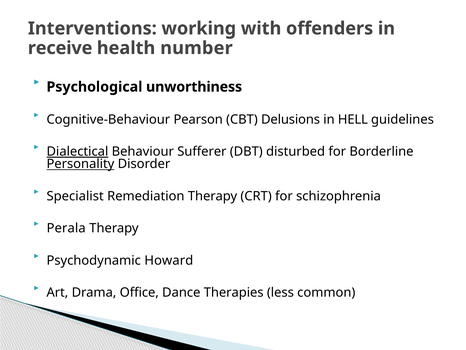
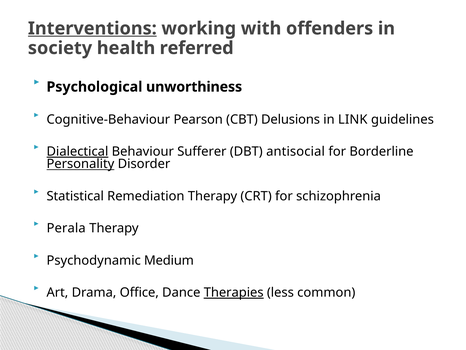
Interventions underline: none -> present (92, 28)
receive: receive -> society (60, 48)
number: number -> referred (197, 48)
HELL: HELL -> LINK (353, 119)
disturbed: disturbed -> antisocial (296, 151)
Specialist: Specialist -> Statistical (75, 196)
Howard: Howard -> Medium (169, 260)
Therapies underline: none -> present (234, 292)
